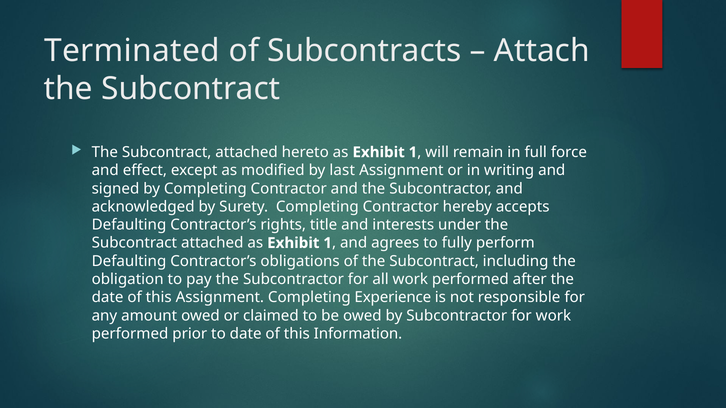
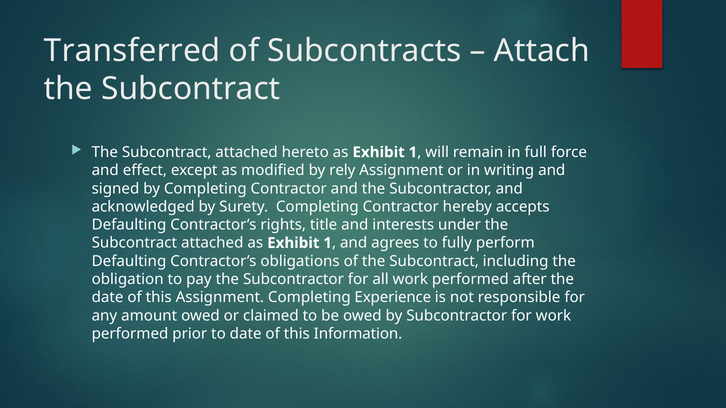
Terminated: Terminated -> Transferred (132, 51)
last: last -> rely (342, 171)
